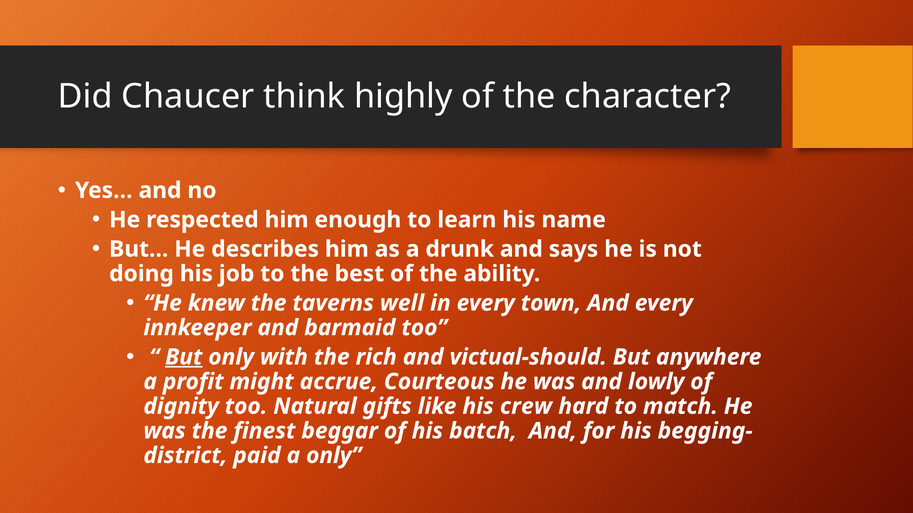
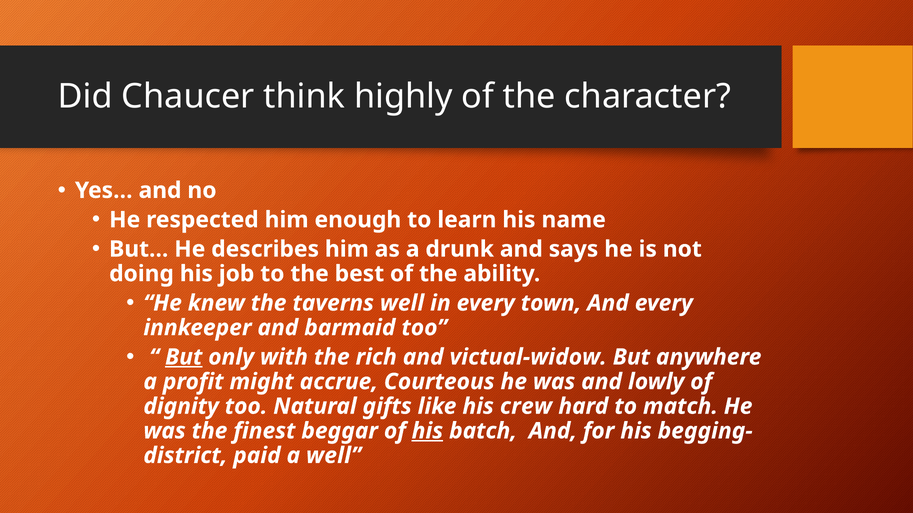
victual-should: victual-should -> victual-widow (528, 357)
his underline: none -> present (427, 431)
a only: only -> well (334, 456)
